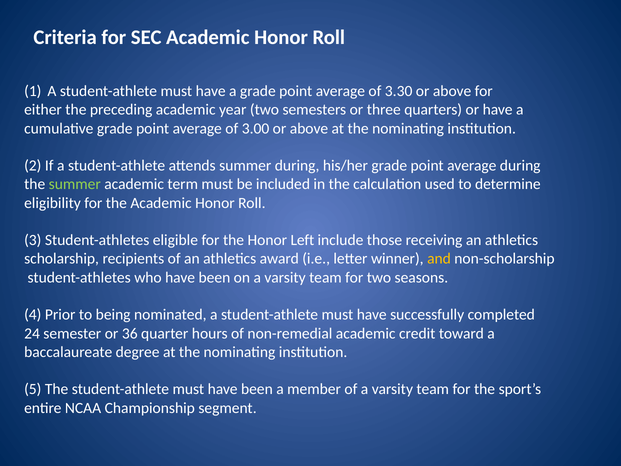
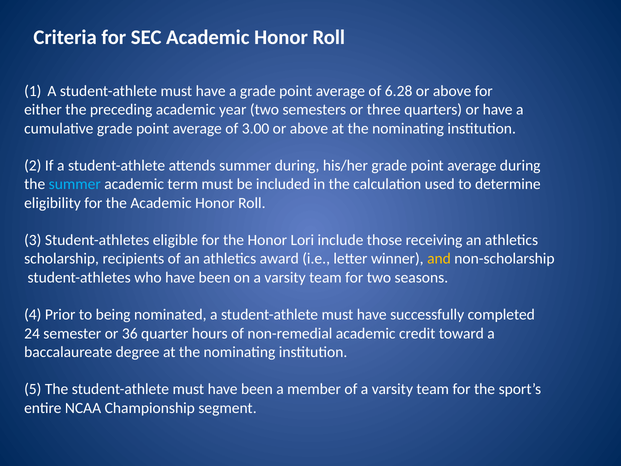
3.30: 3.30 -> 6.28 (399, 91)
summer colour: light green -> light blue (75, 184)
Left: Left -> Lori (302, 240)
